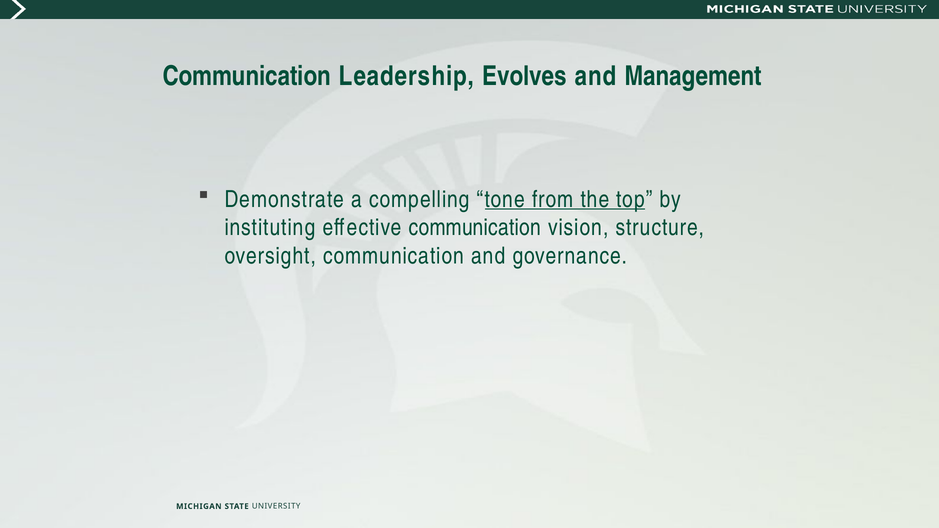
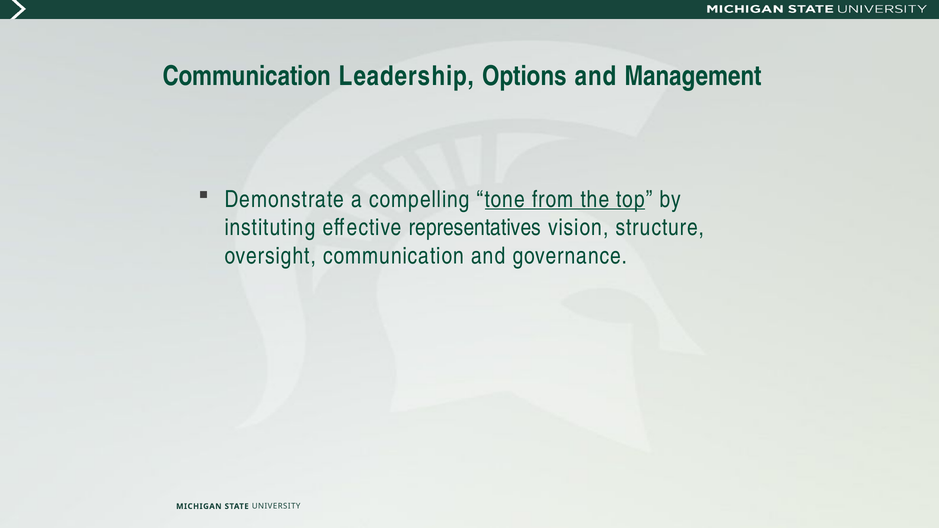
Evolves: Evolves -> Options (524, 76)
effective communication: communication -> representatives (475, 228)
